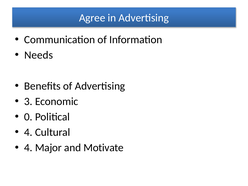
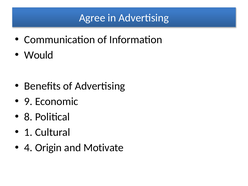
Needs: Needs -> Would (39, 55)
3: 3 -> 9 (28, 101)
0: 0 -> 8 (28, 117)
4: 4 -> 1 (28, 132)
Major: Major -> Origin (48, 148)
